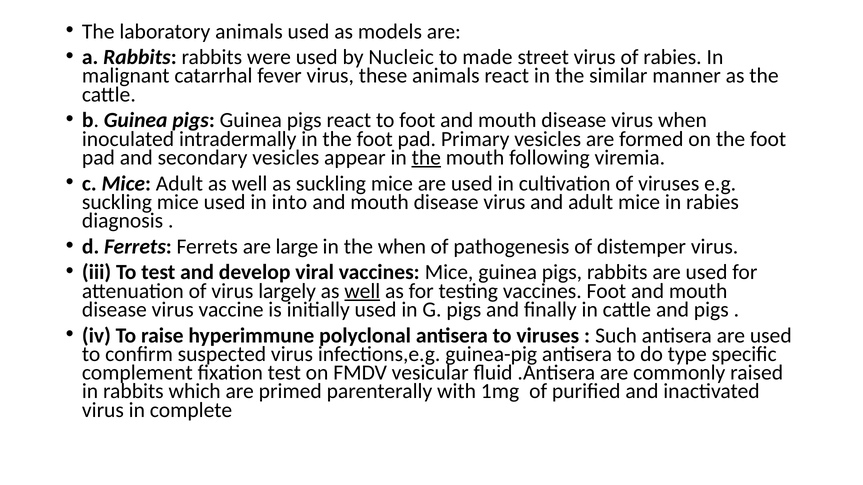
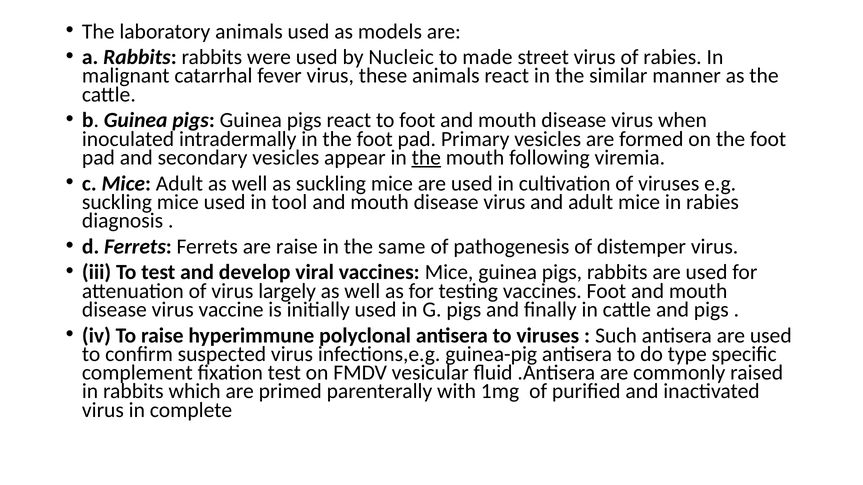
into: into -> tool (289, 202)
are large: large -> raise (297, 247)
the when: when -> same (402, 247)
well underline: present -> none (362, 291)
